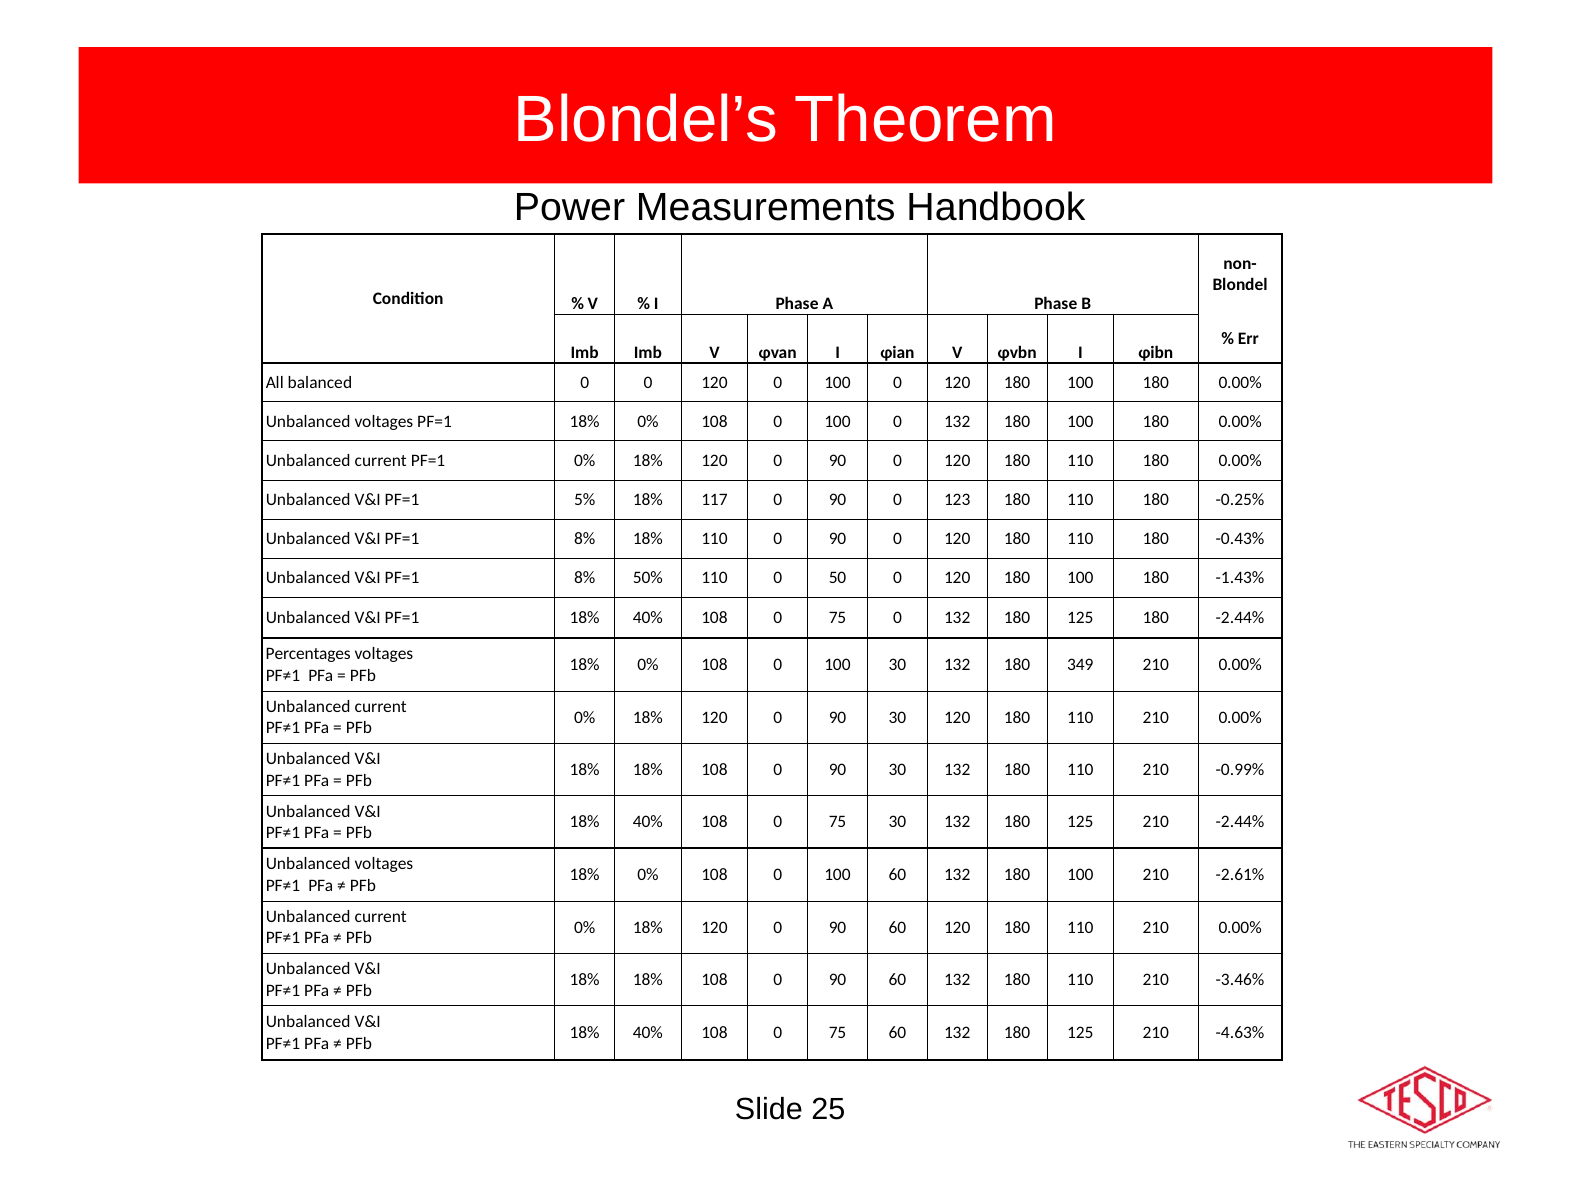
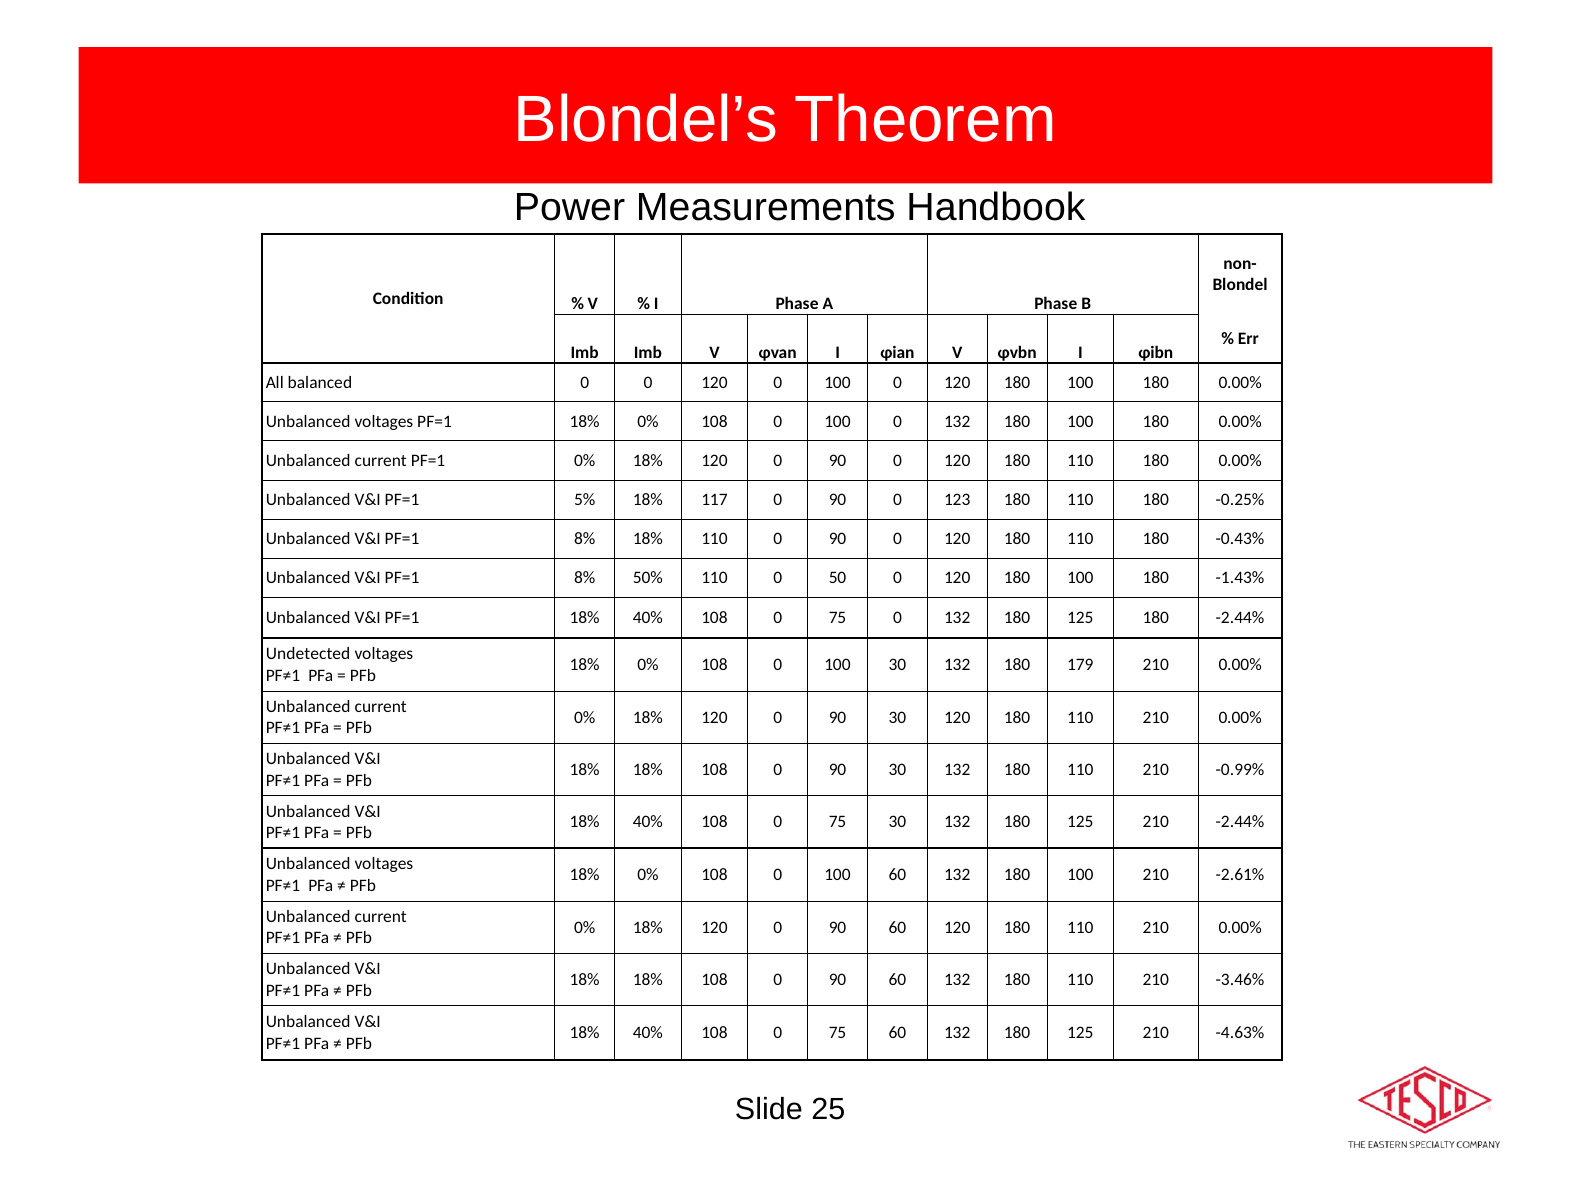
Percentages: Percentages -> Undetected (308, 654)
349: 349 -> 179 (1080, 664)
